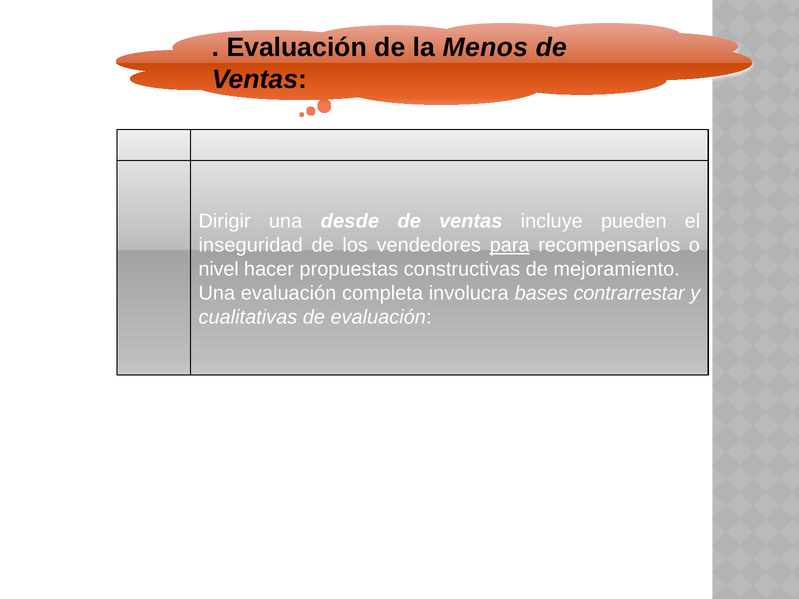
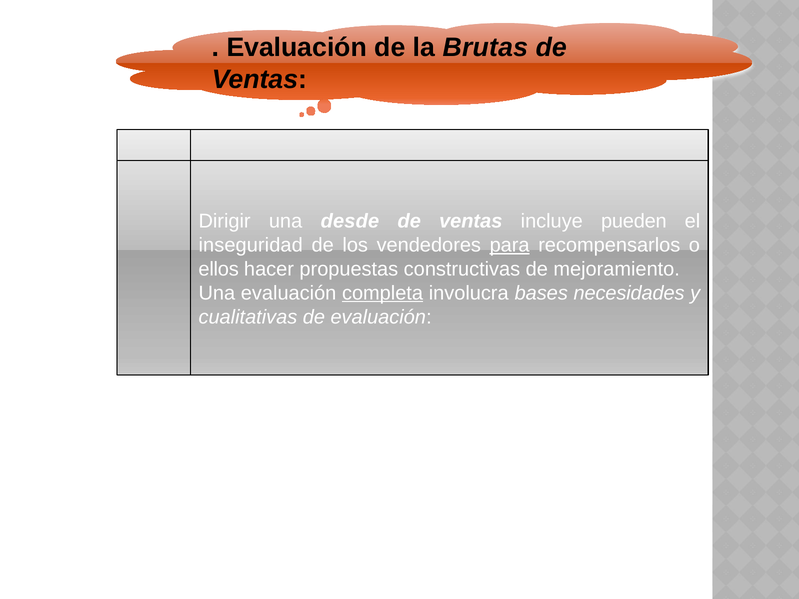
Menos: Menos -> Brutas (485, 48)
nivel: nivel -> ellos (219, 269)
completa underline: none -> present (383, 293)
contrarrestar: contrarrestar -> necesidades (629, 293)
